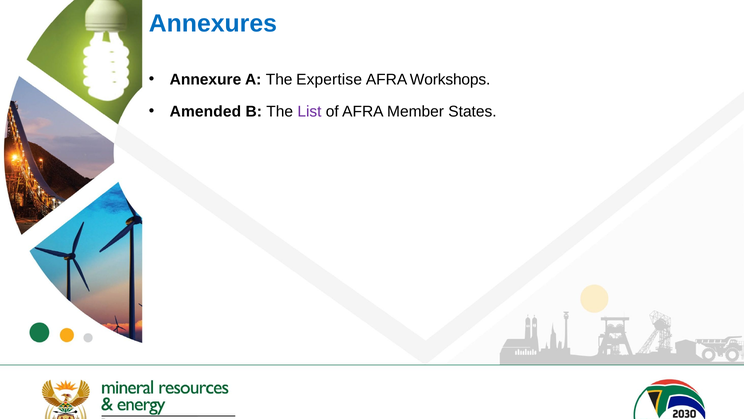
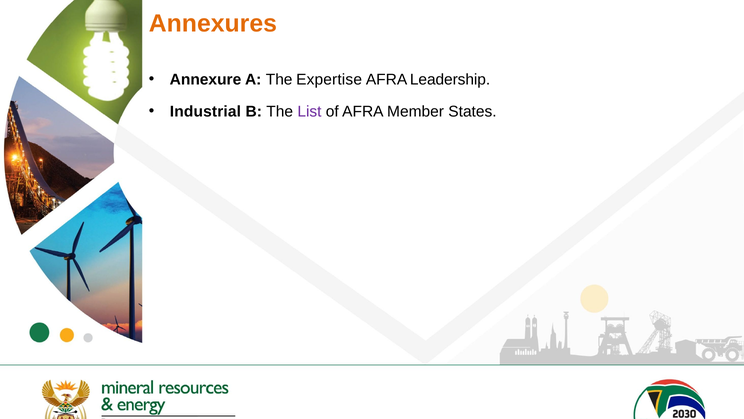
Annexures colour: blue -> orange (213, 24)
Workshops: Workshops -> Leadership (450, 80)
Amended: Amended -> Industrial (205, 111)
